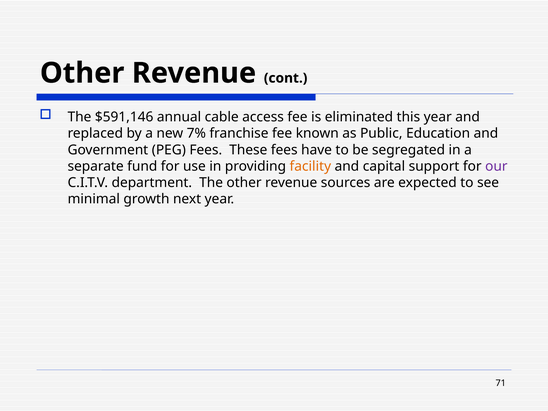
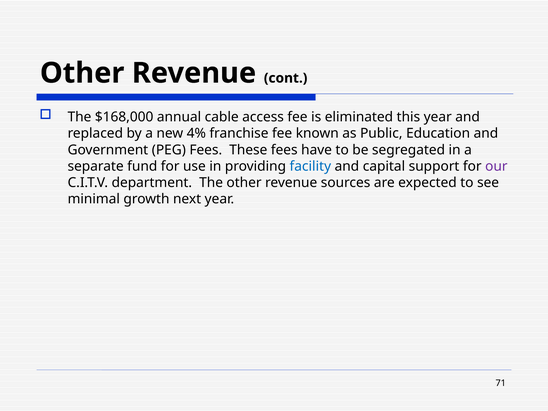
$591,146: $591,146 -> $168,000 (124, 117)
7%: 7% -> 4% (196, 133)
facility colour: orange -> blue (310, 166)
